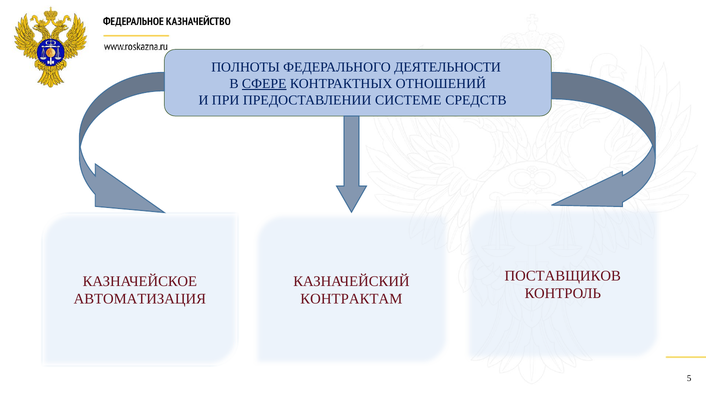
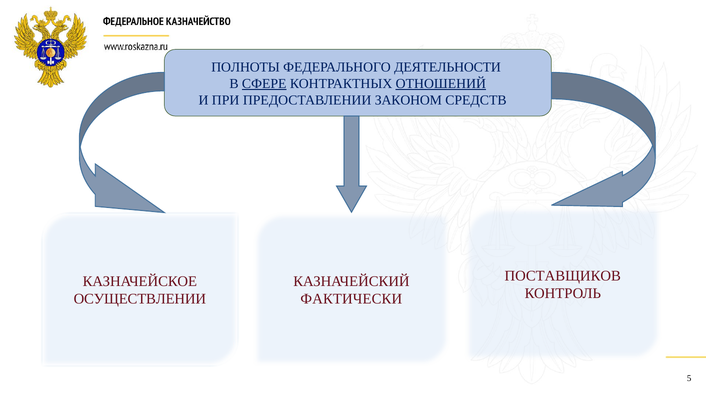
ОТНОШЕНИЙ underline: none -> present (441, 84)
СИСТЕМЕ: СИСТЕМЕ -> ЗАКОНОМ (408, 100)
АВТОМАТИЗАЦИЯ: АВТОМАТИЗАЦИЯ -> ОСУЩЕСТВЛЕНИИ (140, 299)
КОНТРАКТАМ: КОНТРАКТАМ -> ФАКТИЧЕСКИ (351, 299)
